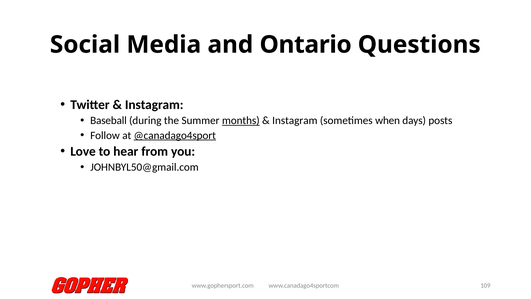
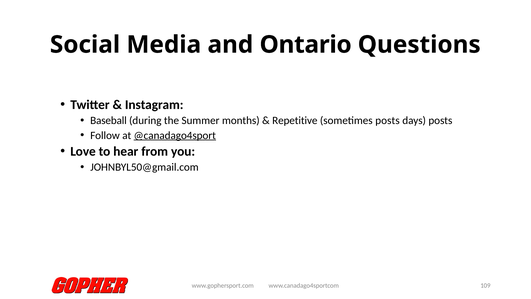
months underline: present -> none (241, 121)
Instagram: Instagram -> Repetitive (295, 121)
sometimes when: when -> posts (387, 121)
